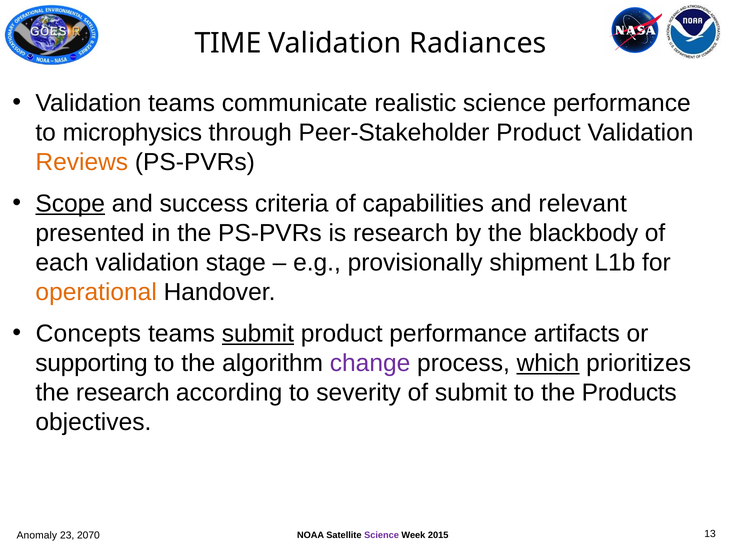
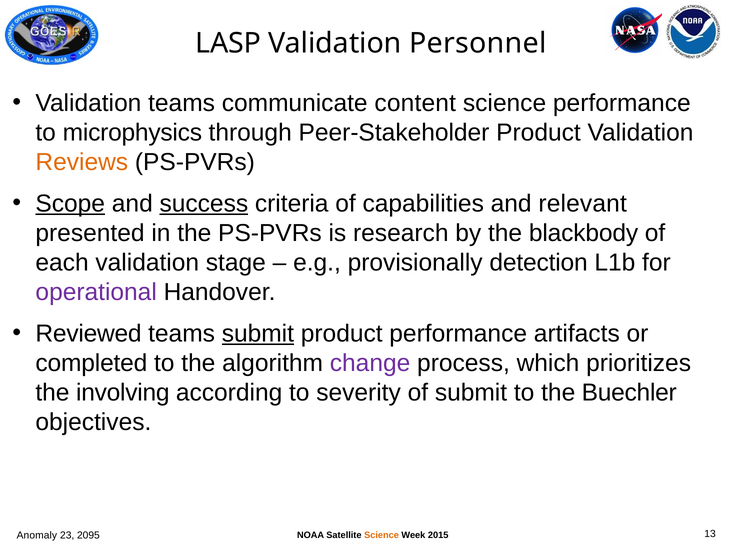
TIME: TIME -> LASP (228, 43)
Radiances: Radiances -> Personnel (478, 43)
realistic: realistic -> content (415, 103)
success underline: none -> present (204, 204)
shipment: shipment -> detection (539, 263)
operational colour: orange -> purple (96, 292)
Concepts: Concepts -> Reviewed (89, 334)
supporting: supporting -> completed (91, 363)
which underline: present -> none (548, 363)
the research: research -> involving (123, 393)
Products: Products -> Buechler (629, 393)
2070: 2070 -> 2095 (88, 535)
Science colour: purple -> orange (382, 535)
